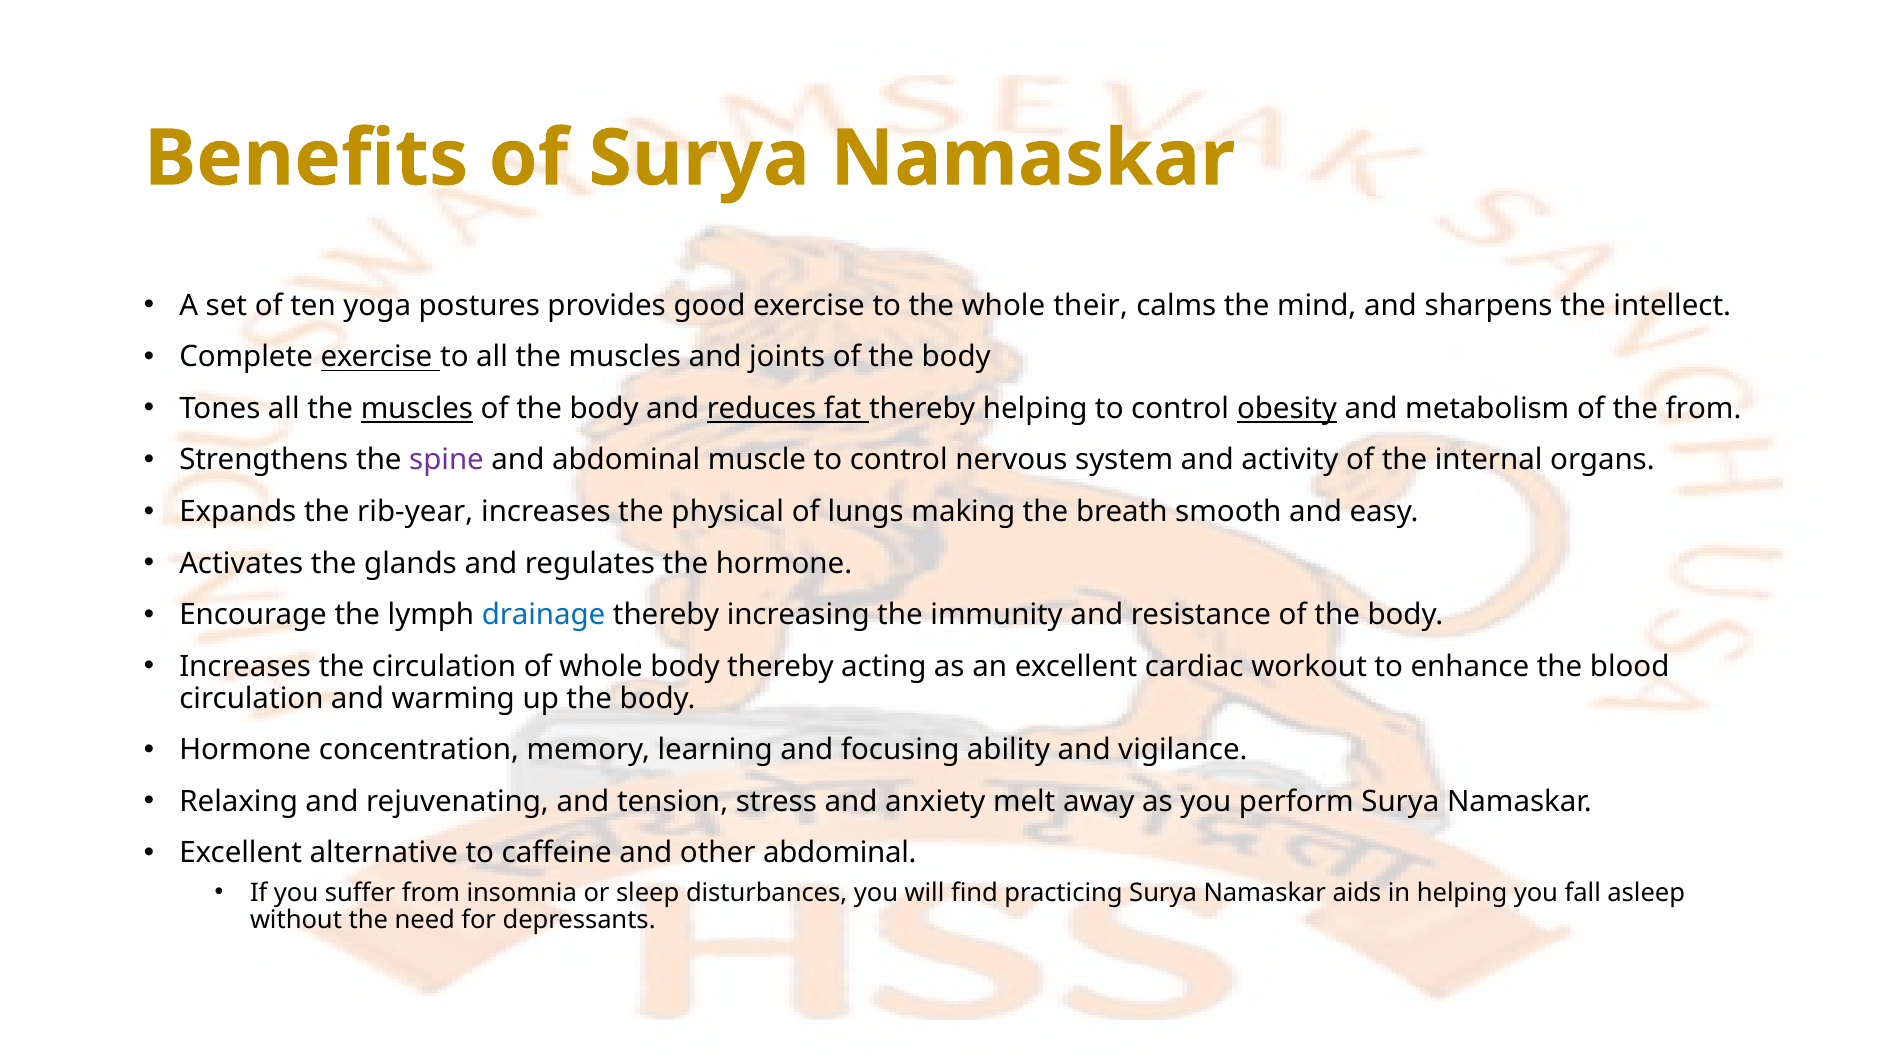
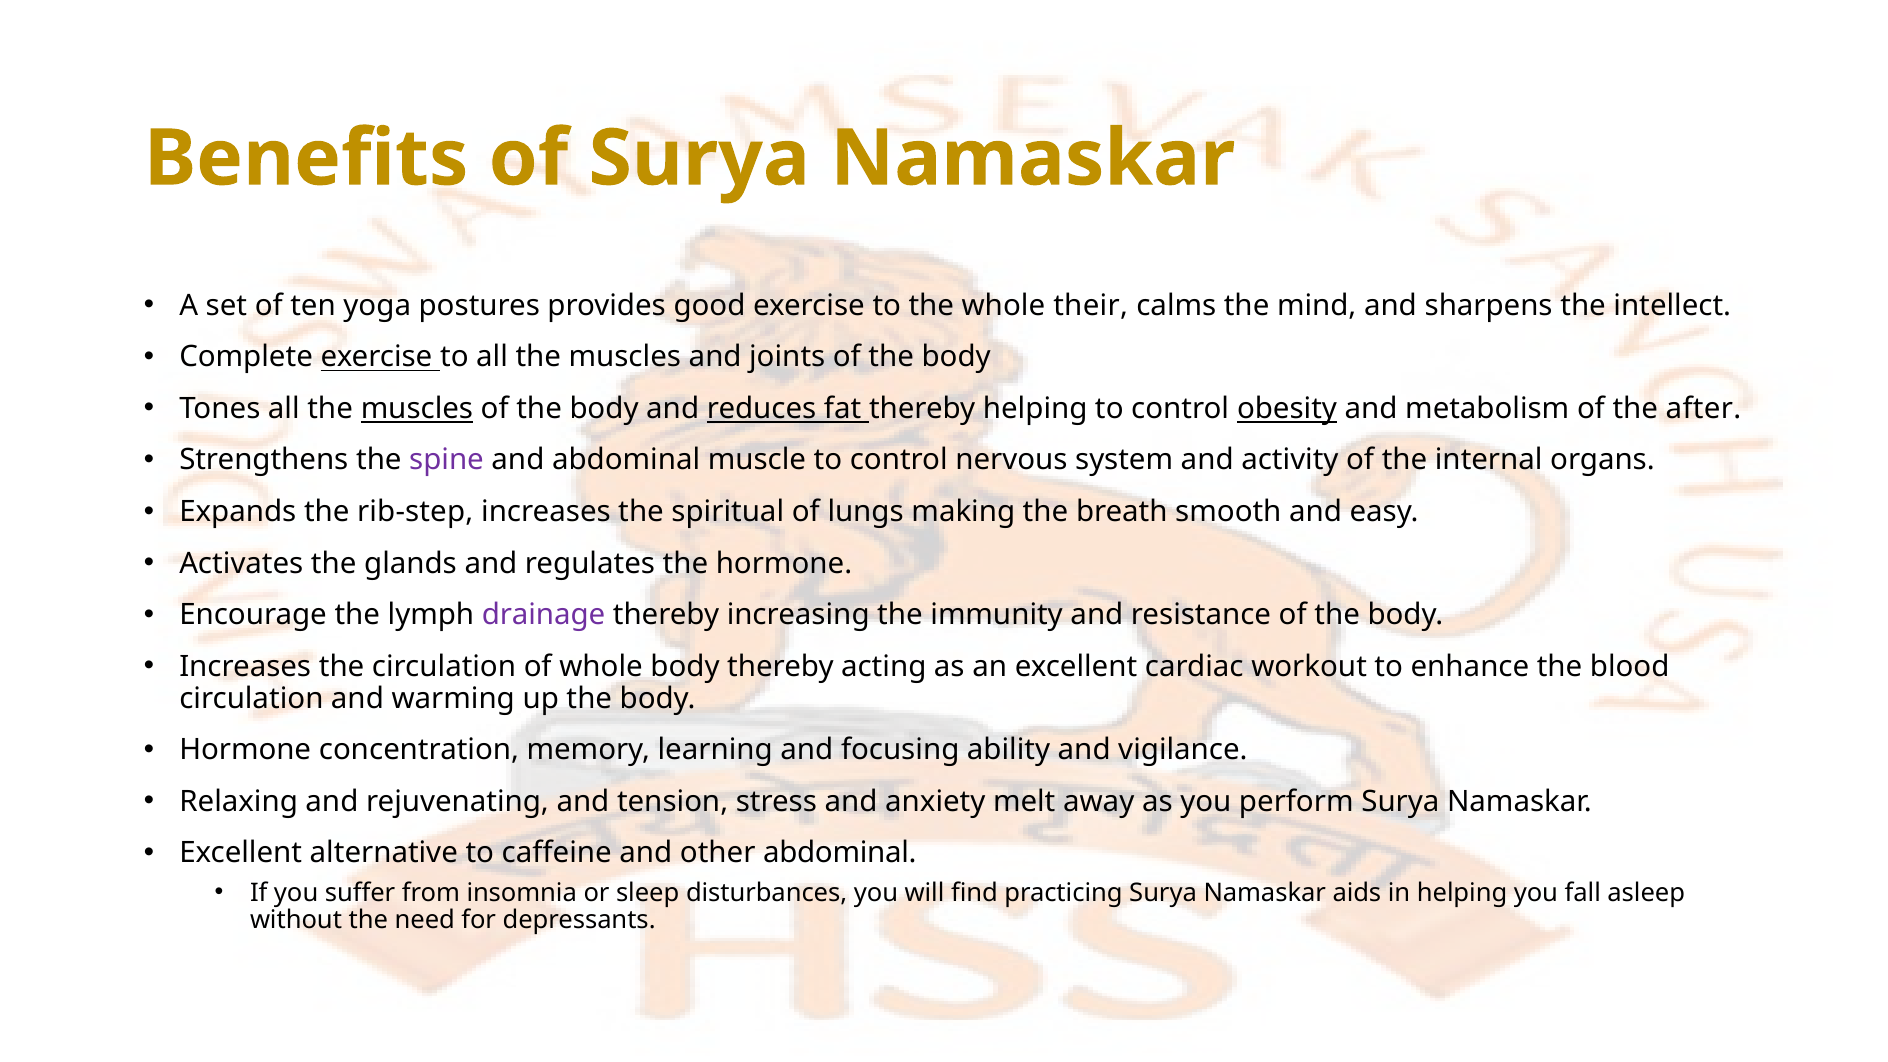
the from: from -> after (1703, 409)
rib-year: rib-year -> rib-step (415, 512)
physical: physical -> spiritual (728, 512)
drainage colour: blue -> purple (544, 615)
